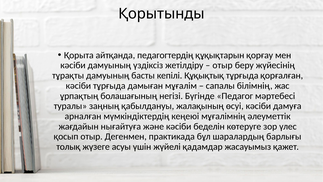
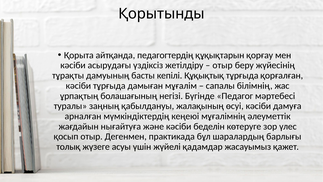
кәсіби дамуының: дамуының -> асырудағы (109, 65)
